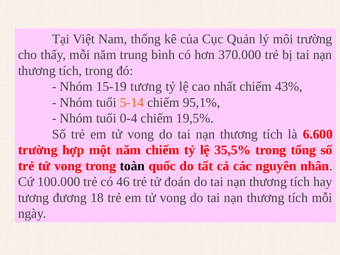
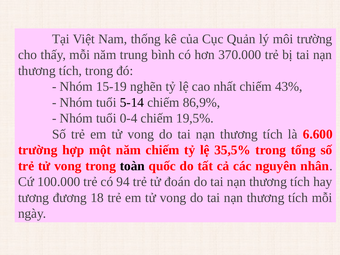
15-19 tương: tương -> nghẽn (146, 87)
5-14 colour: orange -> black (132, 102)
95,1%: 95,1% -> 86,9% (202, 102)
46: 46 -> 94 (123, 182)
